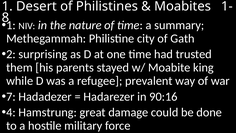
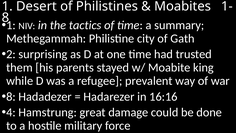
nature: nature -> tactics (85, 25)
7: 7 -> 8 (11, 96)
90:16: 90:16 -> 16:16 (163, 96)
